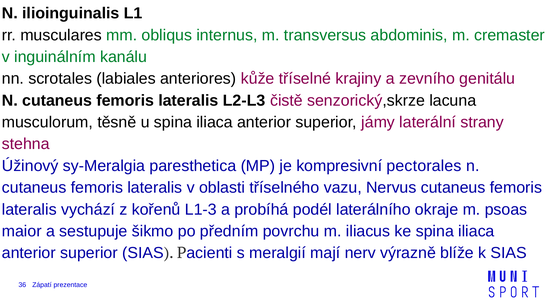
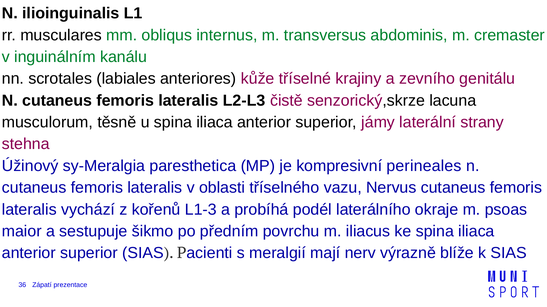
pectorales: pectorales -> perineales (424, 166)
